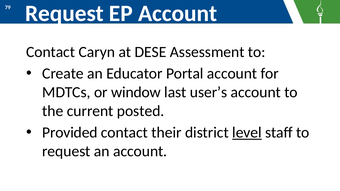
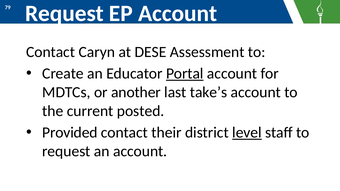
Portal underline: none -> present (185, 74)
window: window -> another (136, 92)
user’s: user’s -> take’s (208, 92)
